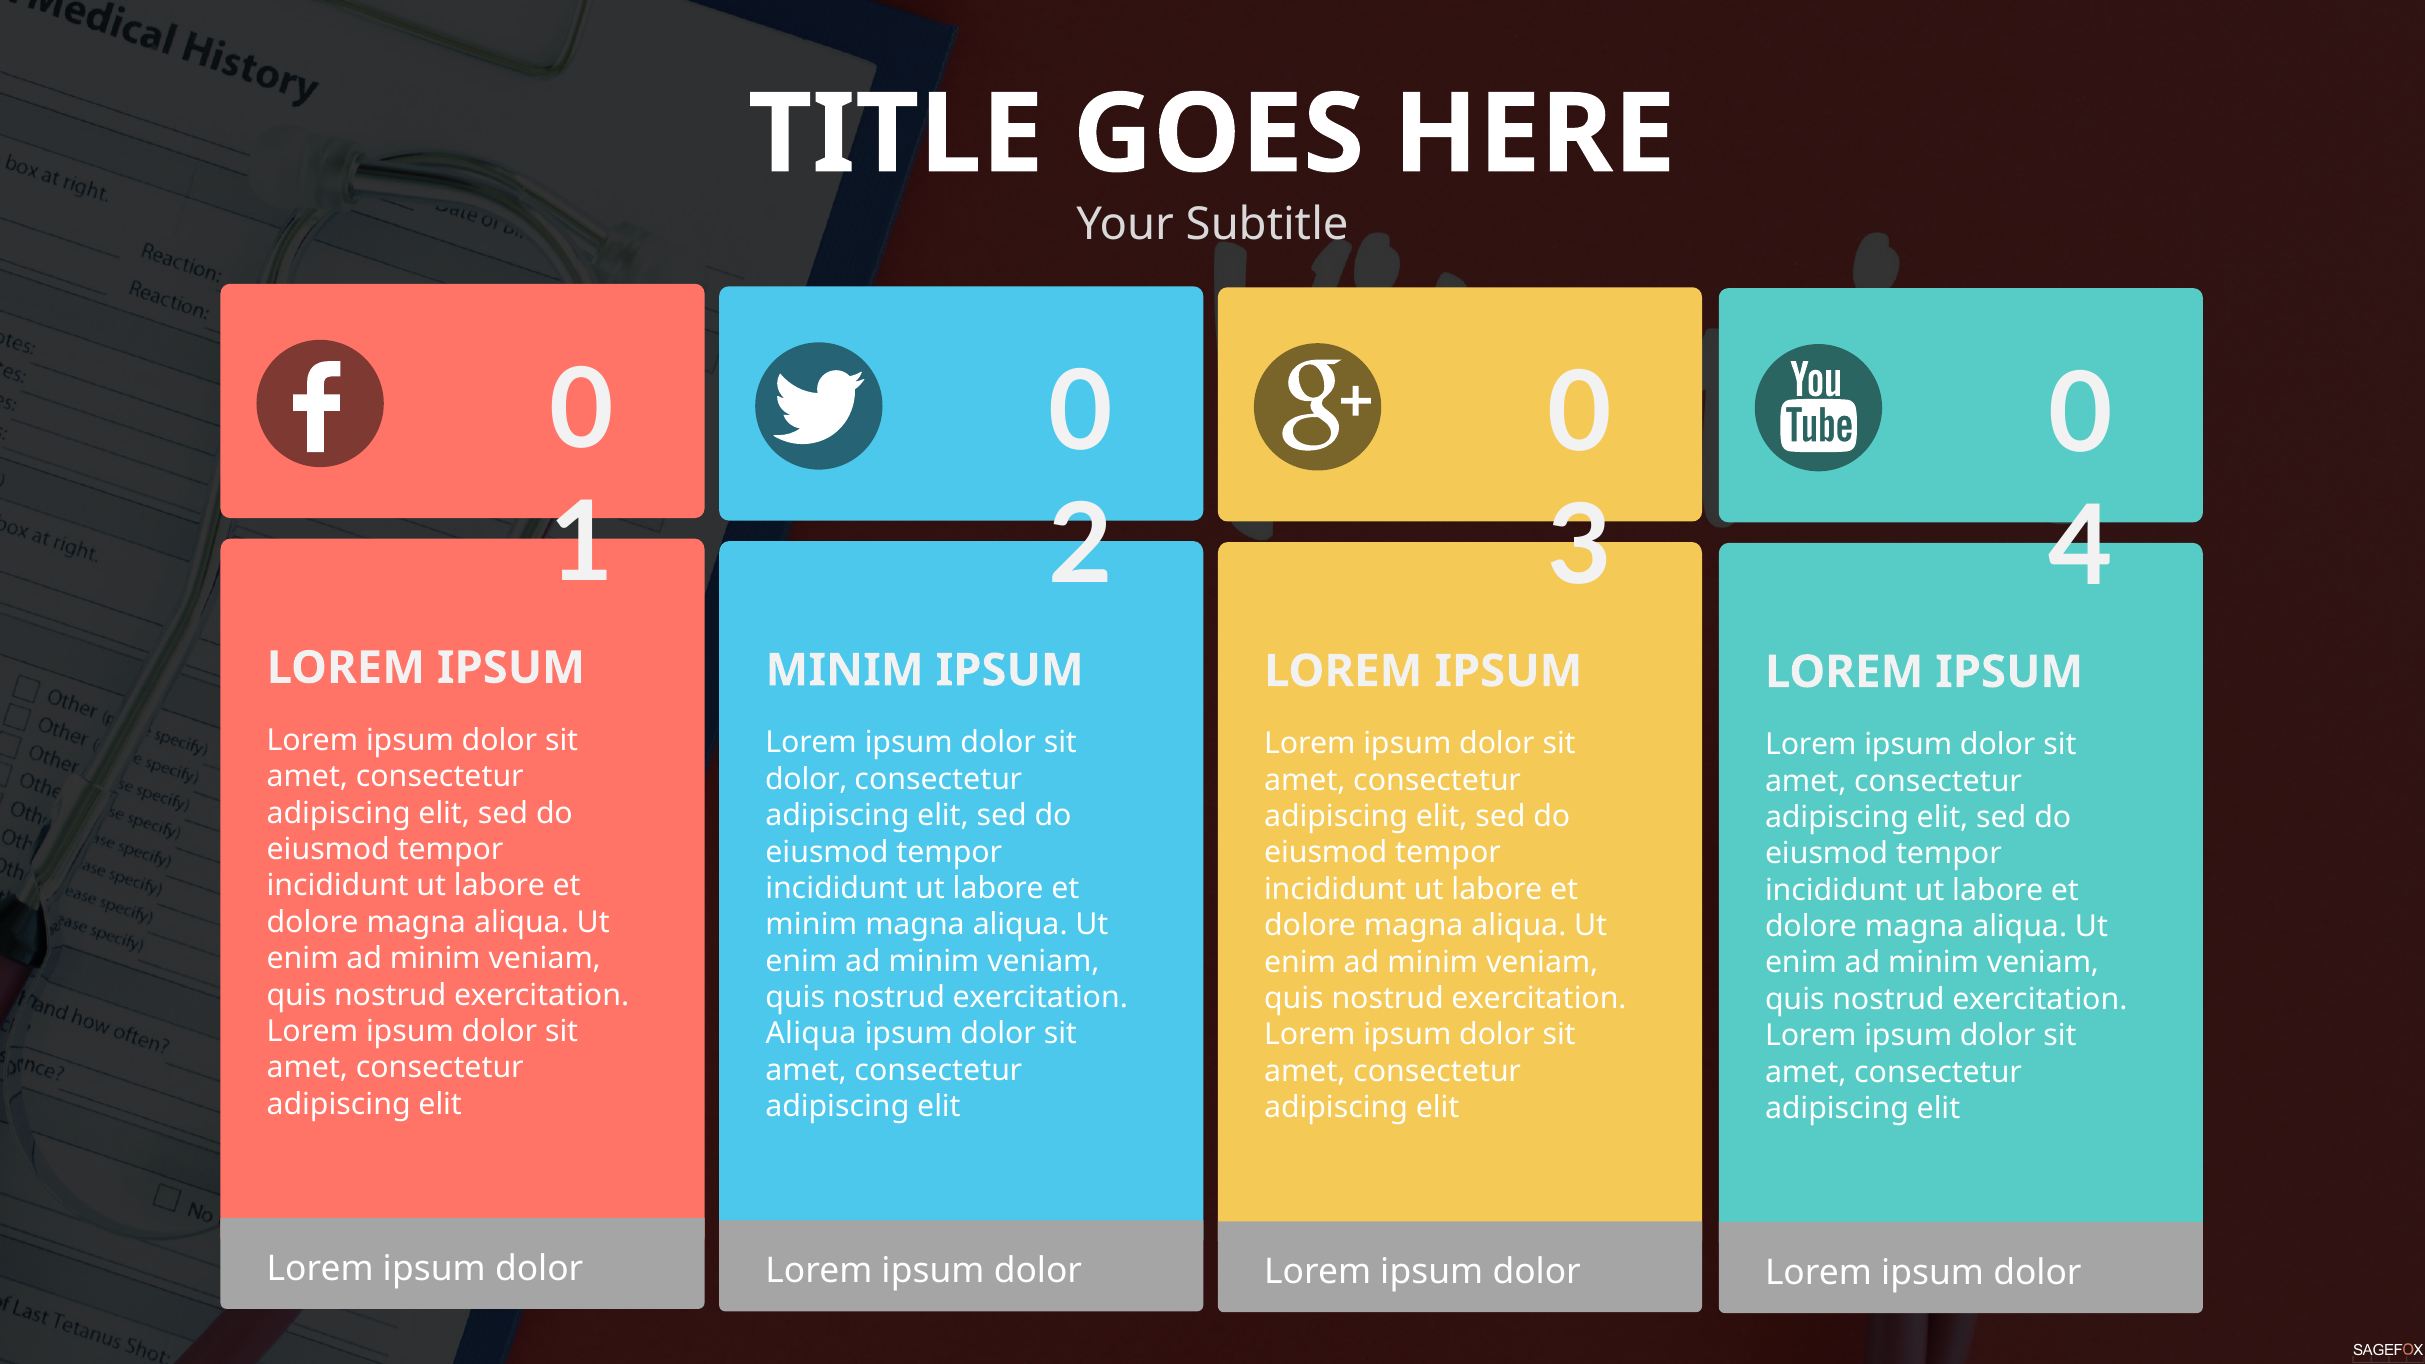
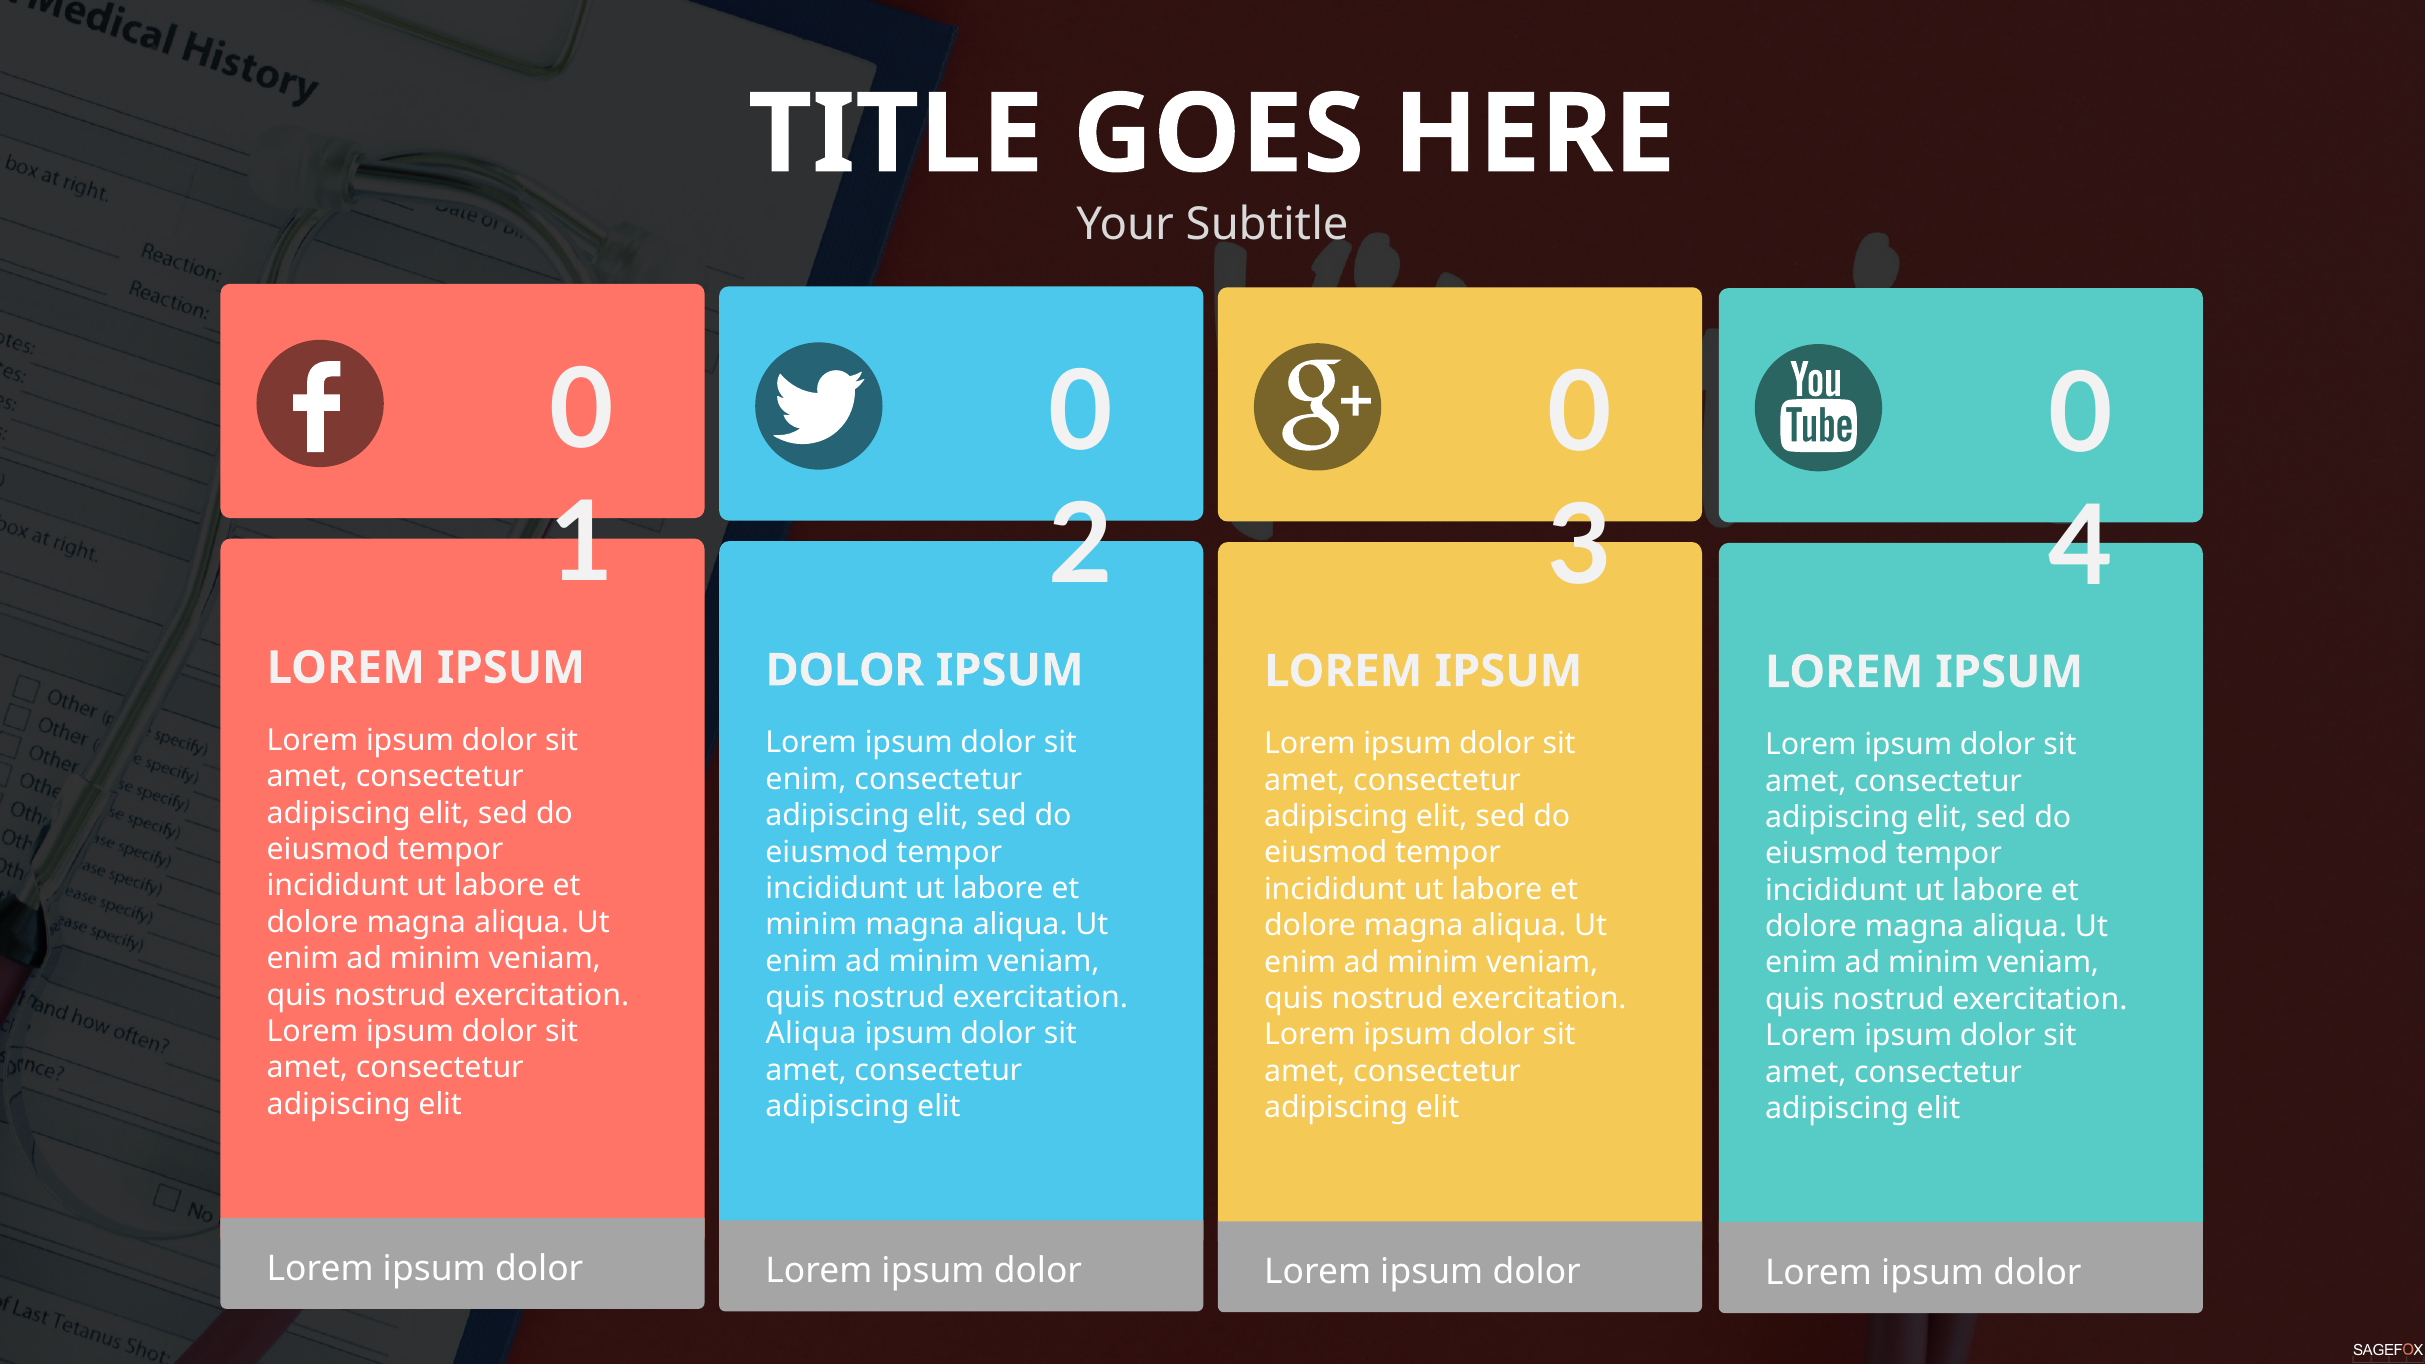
MINIM: MINIM -> DOLOR (845, 670)
dolor: dolor -> enim (806, 779)
